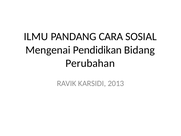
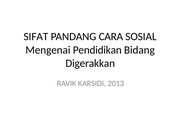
ILMU: ILMU -> SIFAT (36, 37)
Perubahan: Perubahan -> Digerakkan (90, 63)
